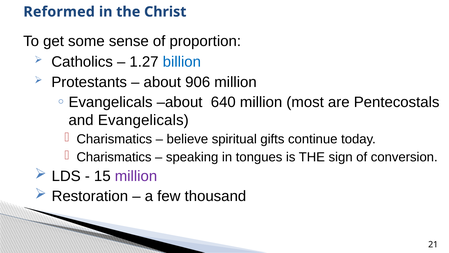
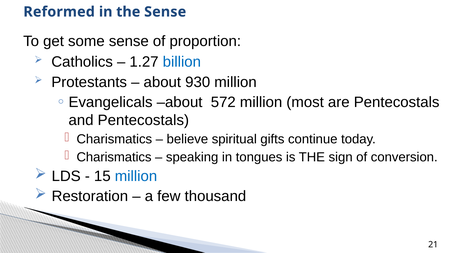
the Christ: Christ -> Sense (165, 12)
906: 906 -> 930 (198, 82)
640: 640 -> 572 (223, 102)
and Evangelicals: Evangelicals -> Pentecostals (143, 120)
million colour: purple -> blue (136, 176)
